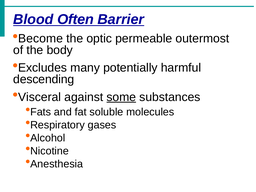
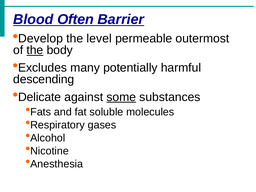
Become: Become -> Develop (41, 39)
optic: optic -> level (99, 39)
the underline: none -> present (35, 50)
Visceral: Visceral -> Delicate (40, 97)
